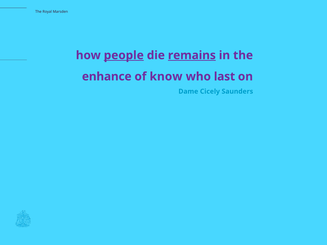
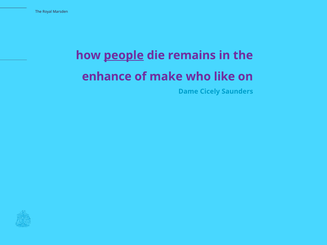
remains underline: present -> none (192, 55)
know: know -> make (166, 77)
last: last -> like (224, 77)
